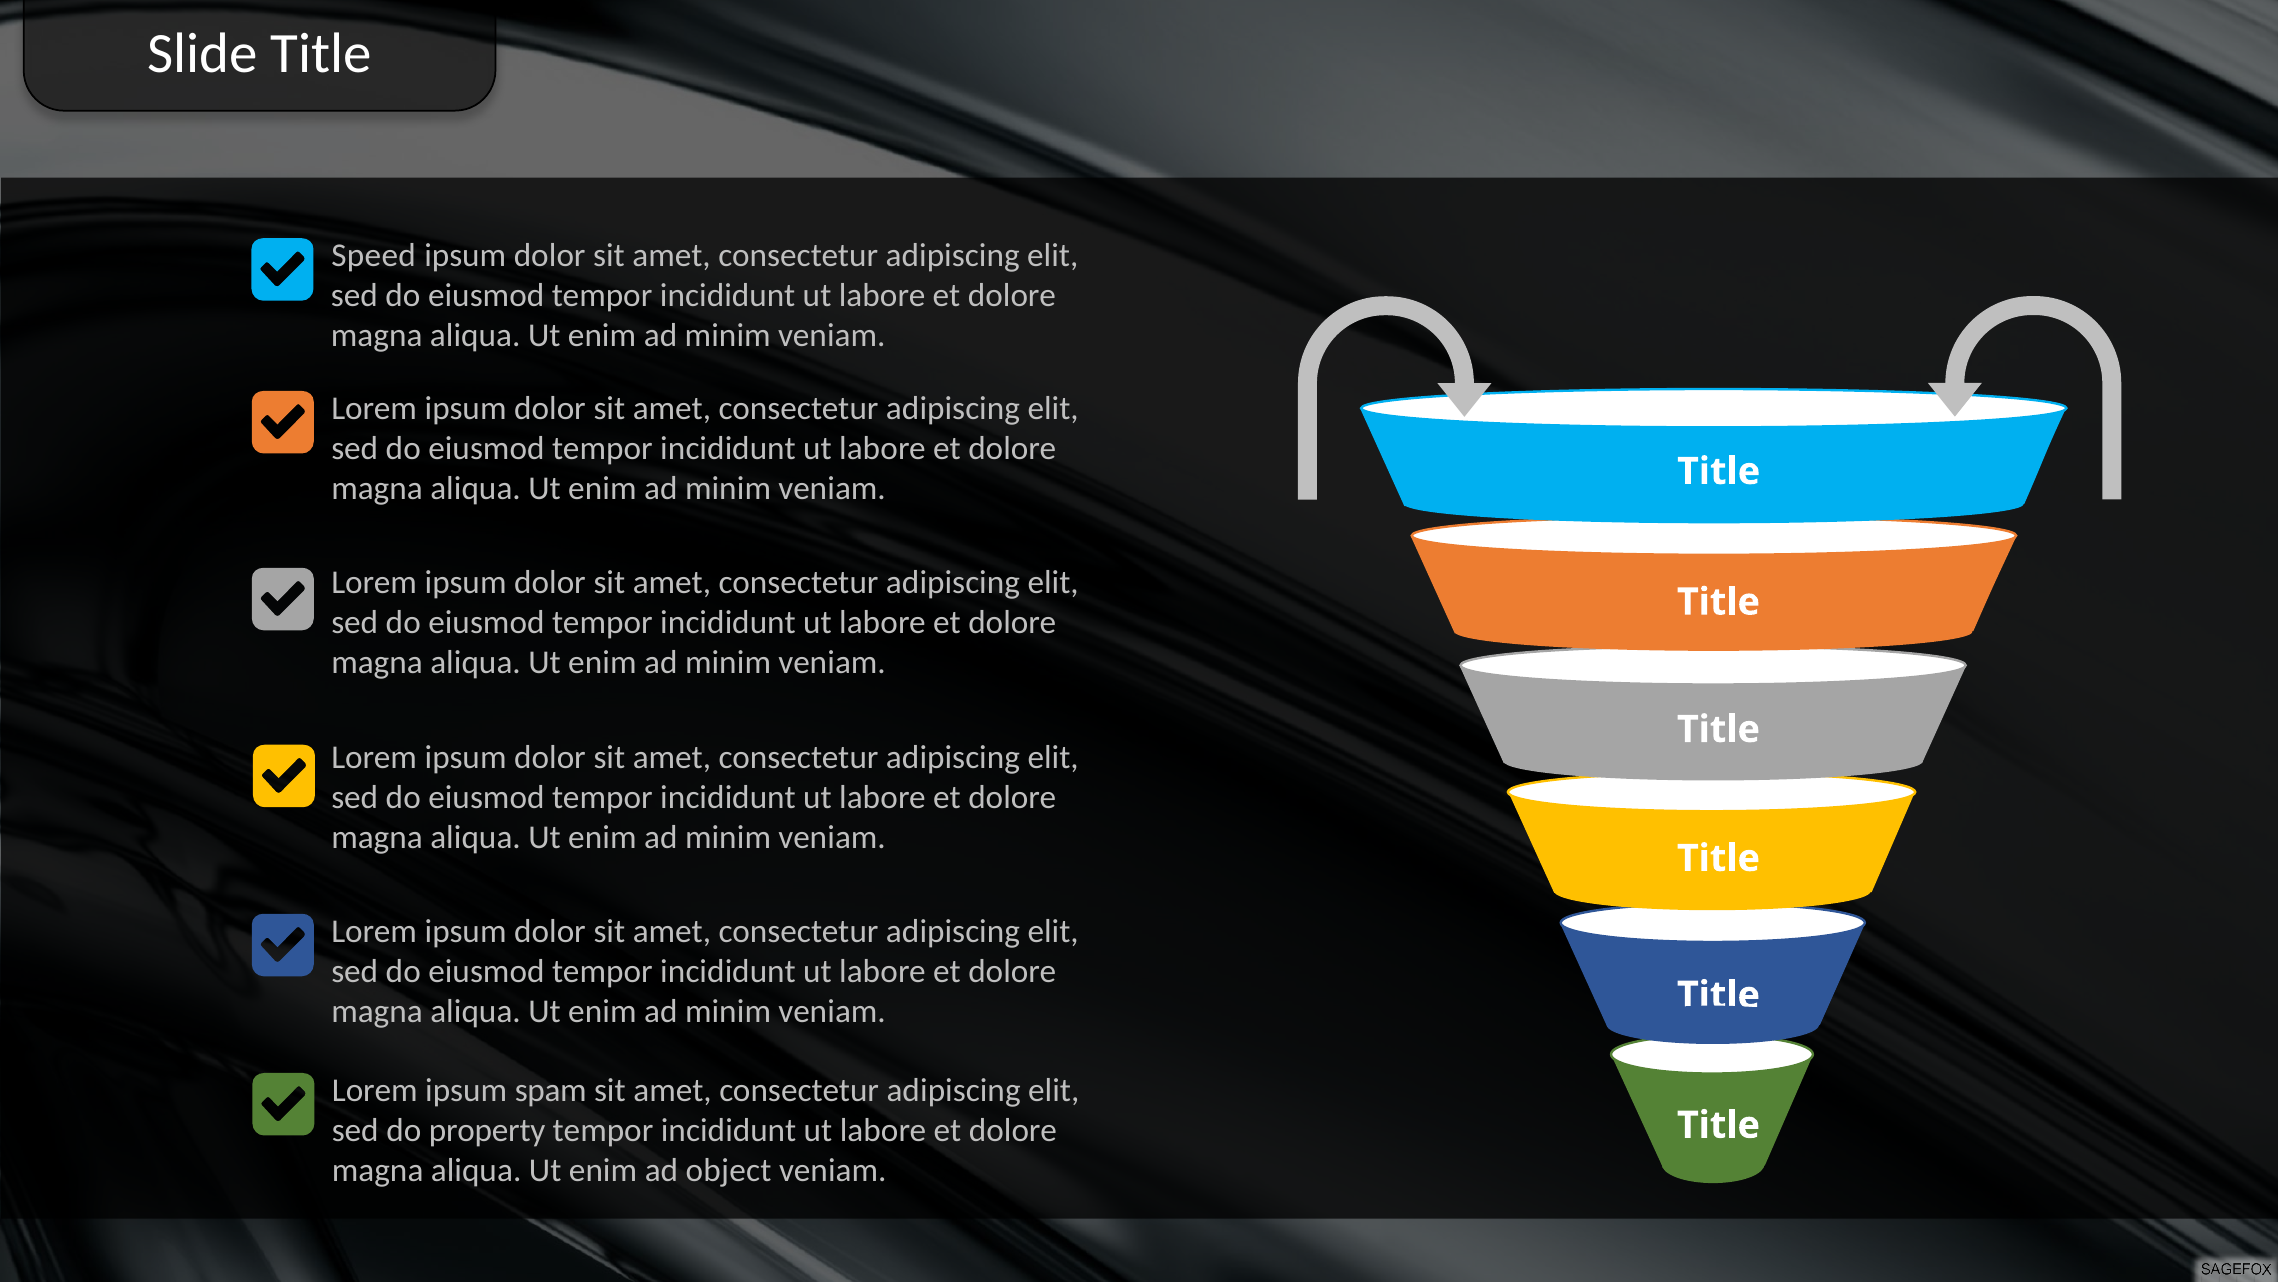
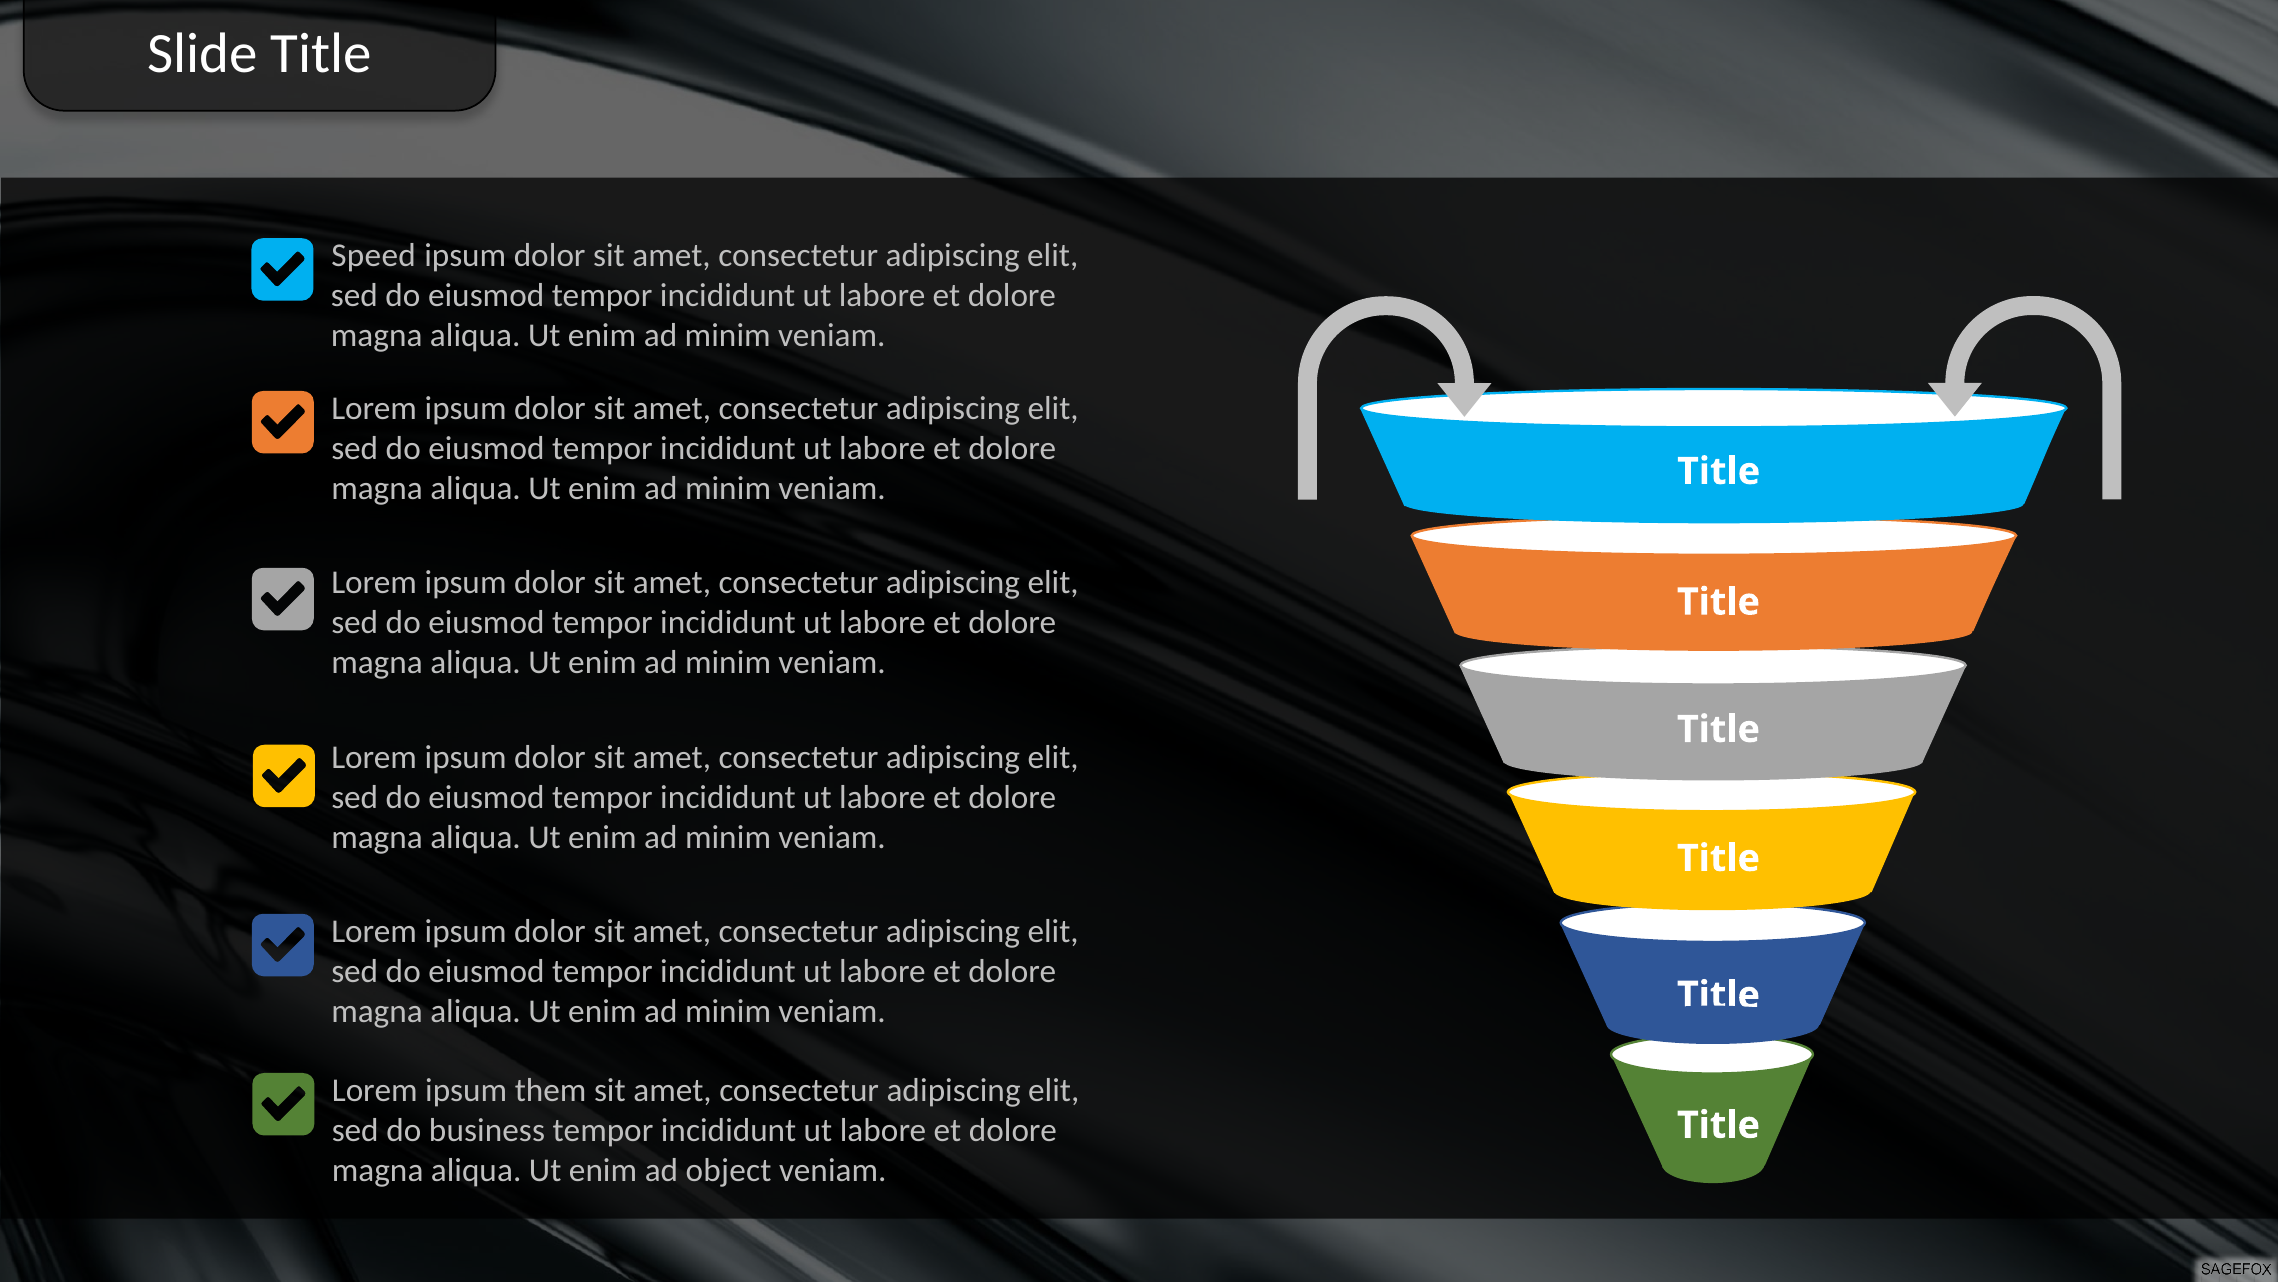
spam: spam -> them (551, 1090)
property: property -> business (487, 1130)
